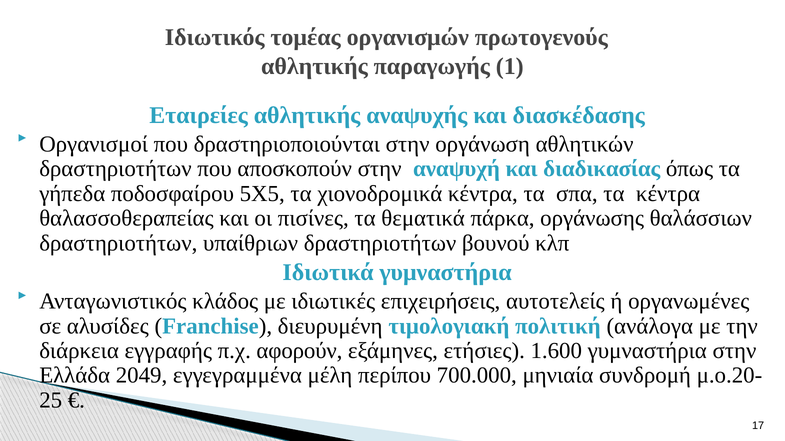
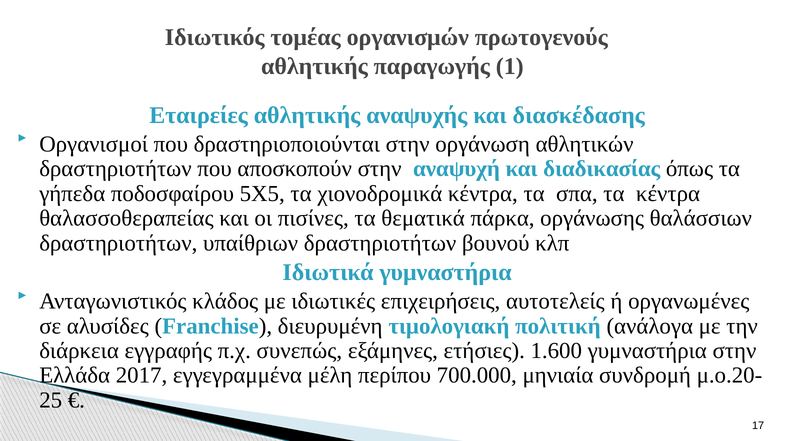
αφορούν: αφορούν -> συνεπώς (299, 351)
2049: 2049 -> 2017 (142, 376)
